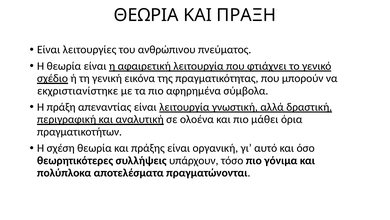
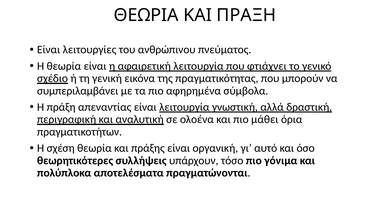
εκχριστιανίστηκε: εκχριστιανίστηκε -> συμπεριλαμβάνει (78, 90)
